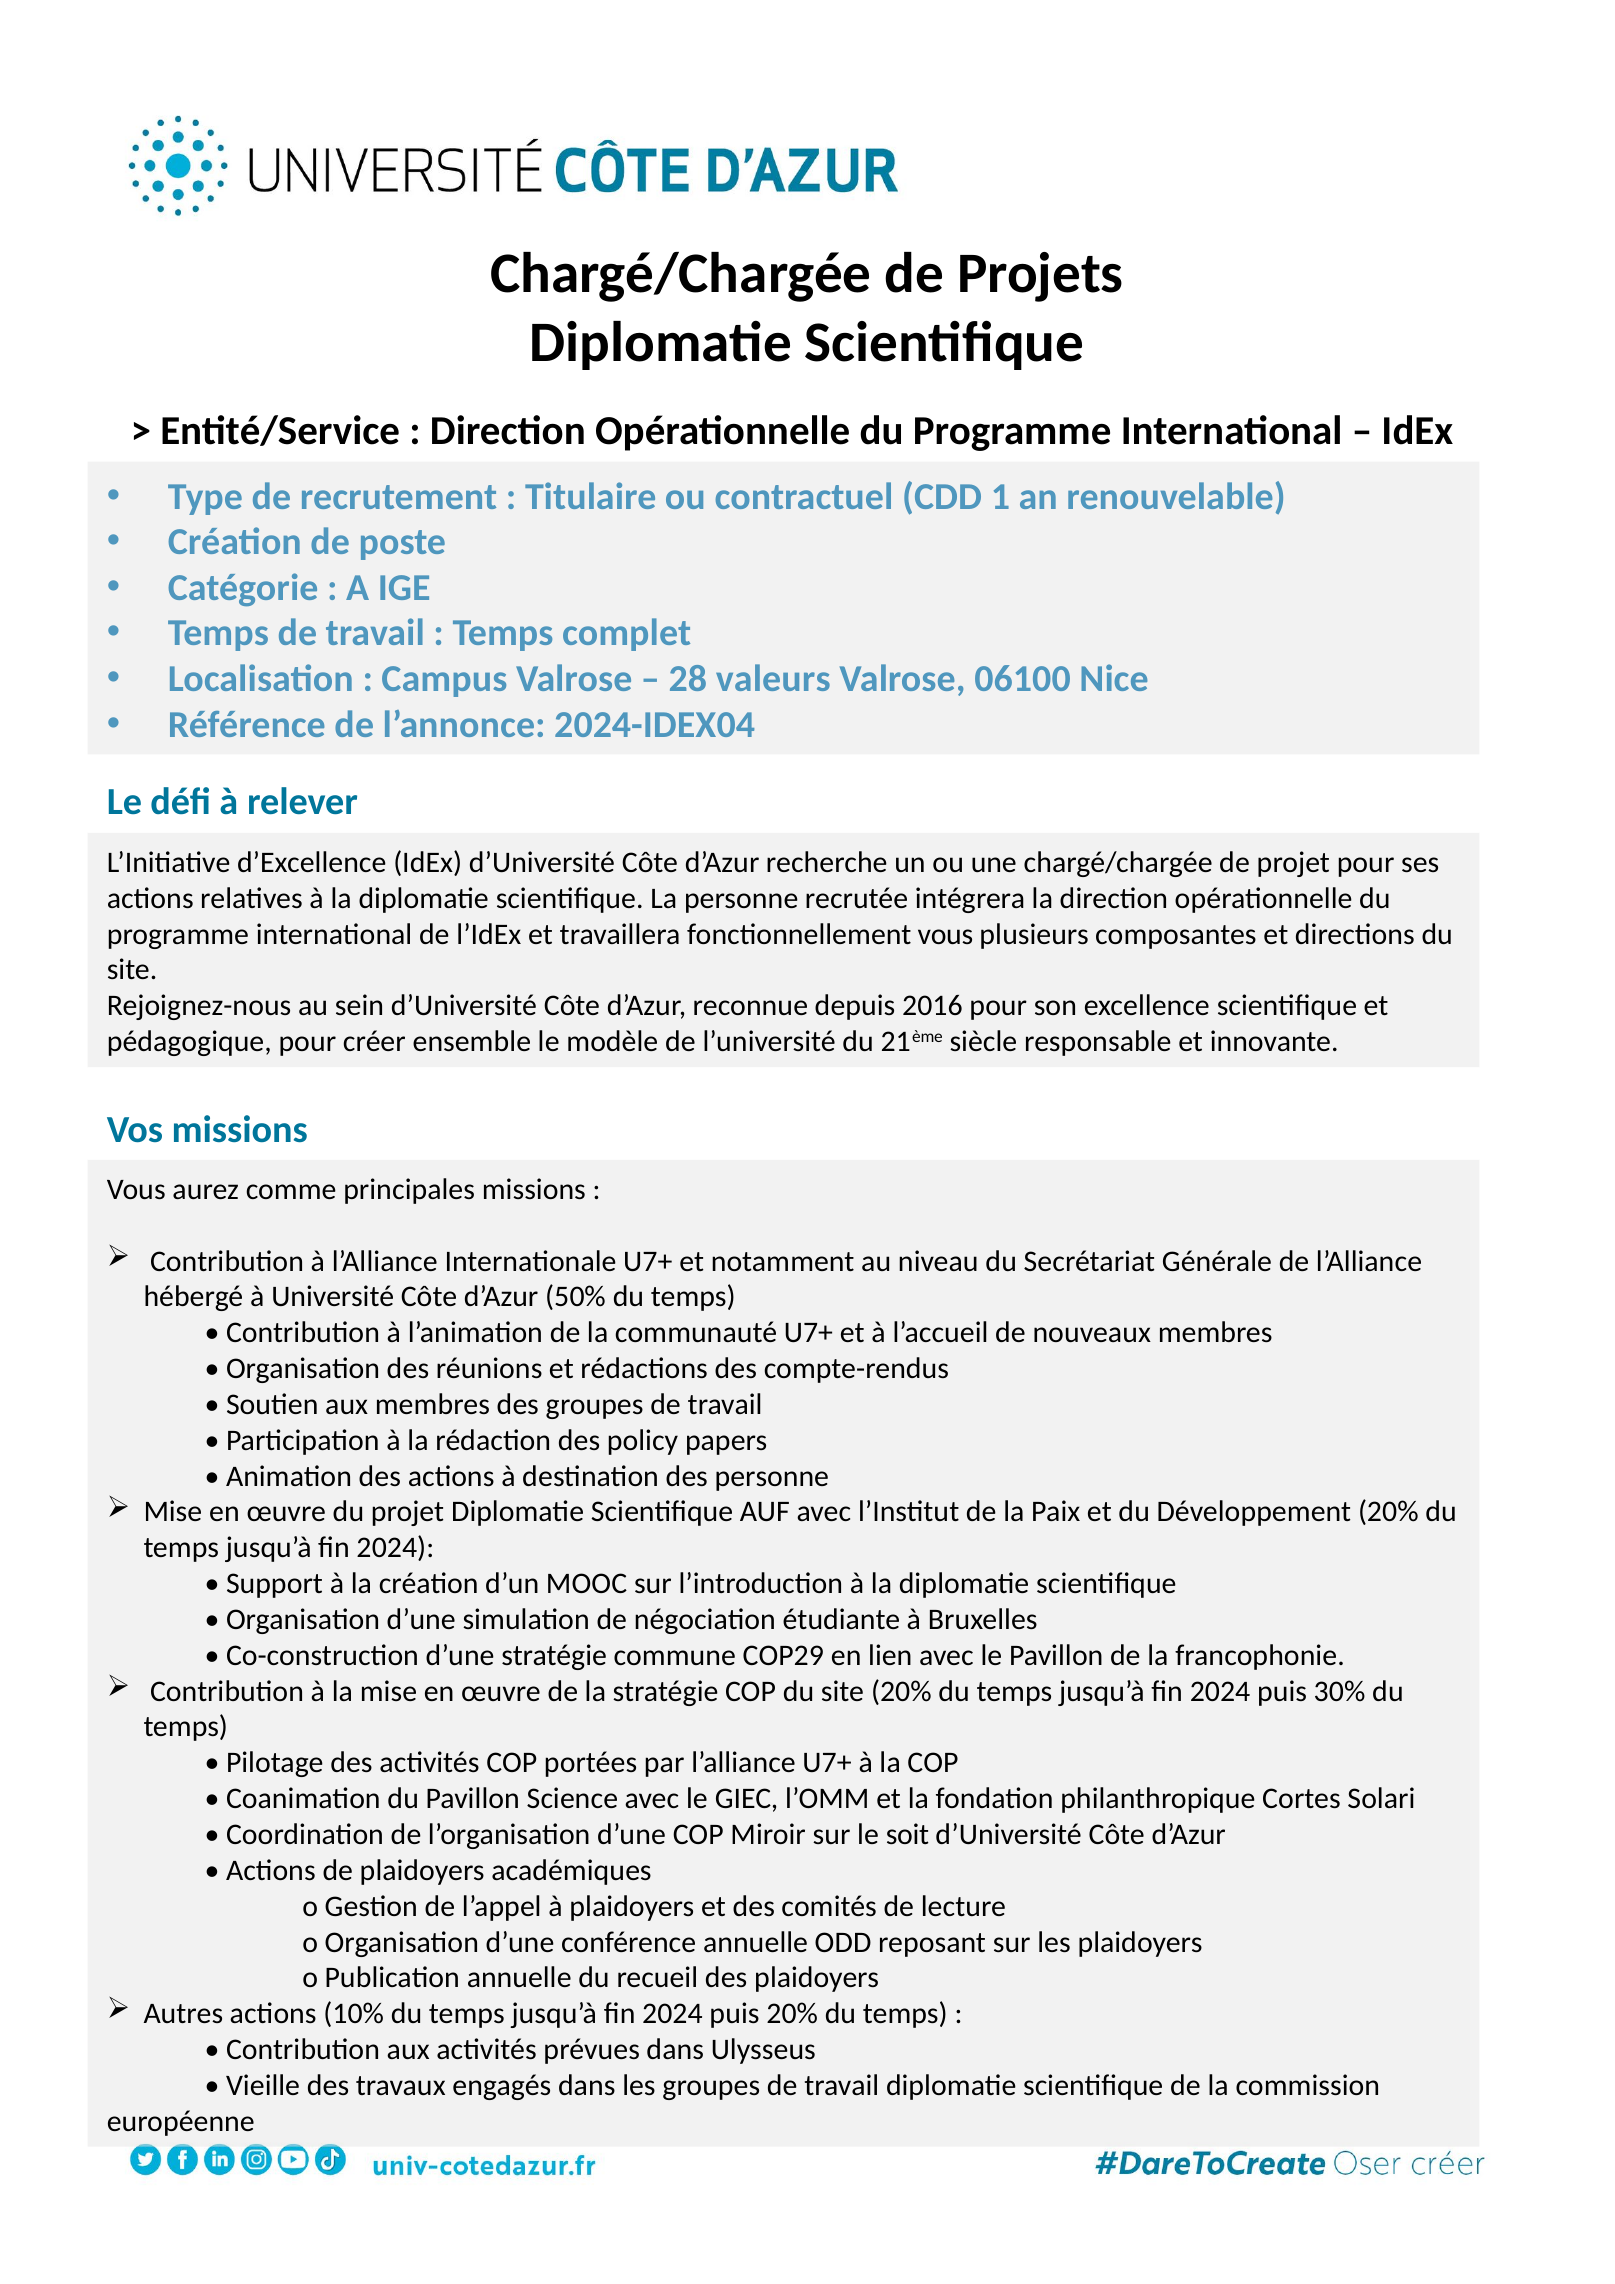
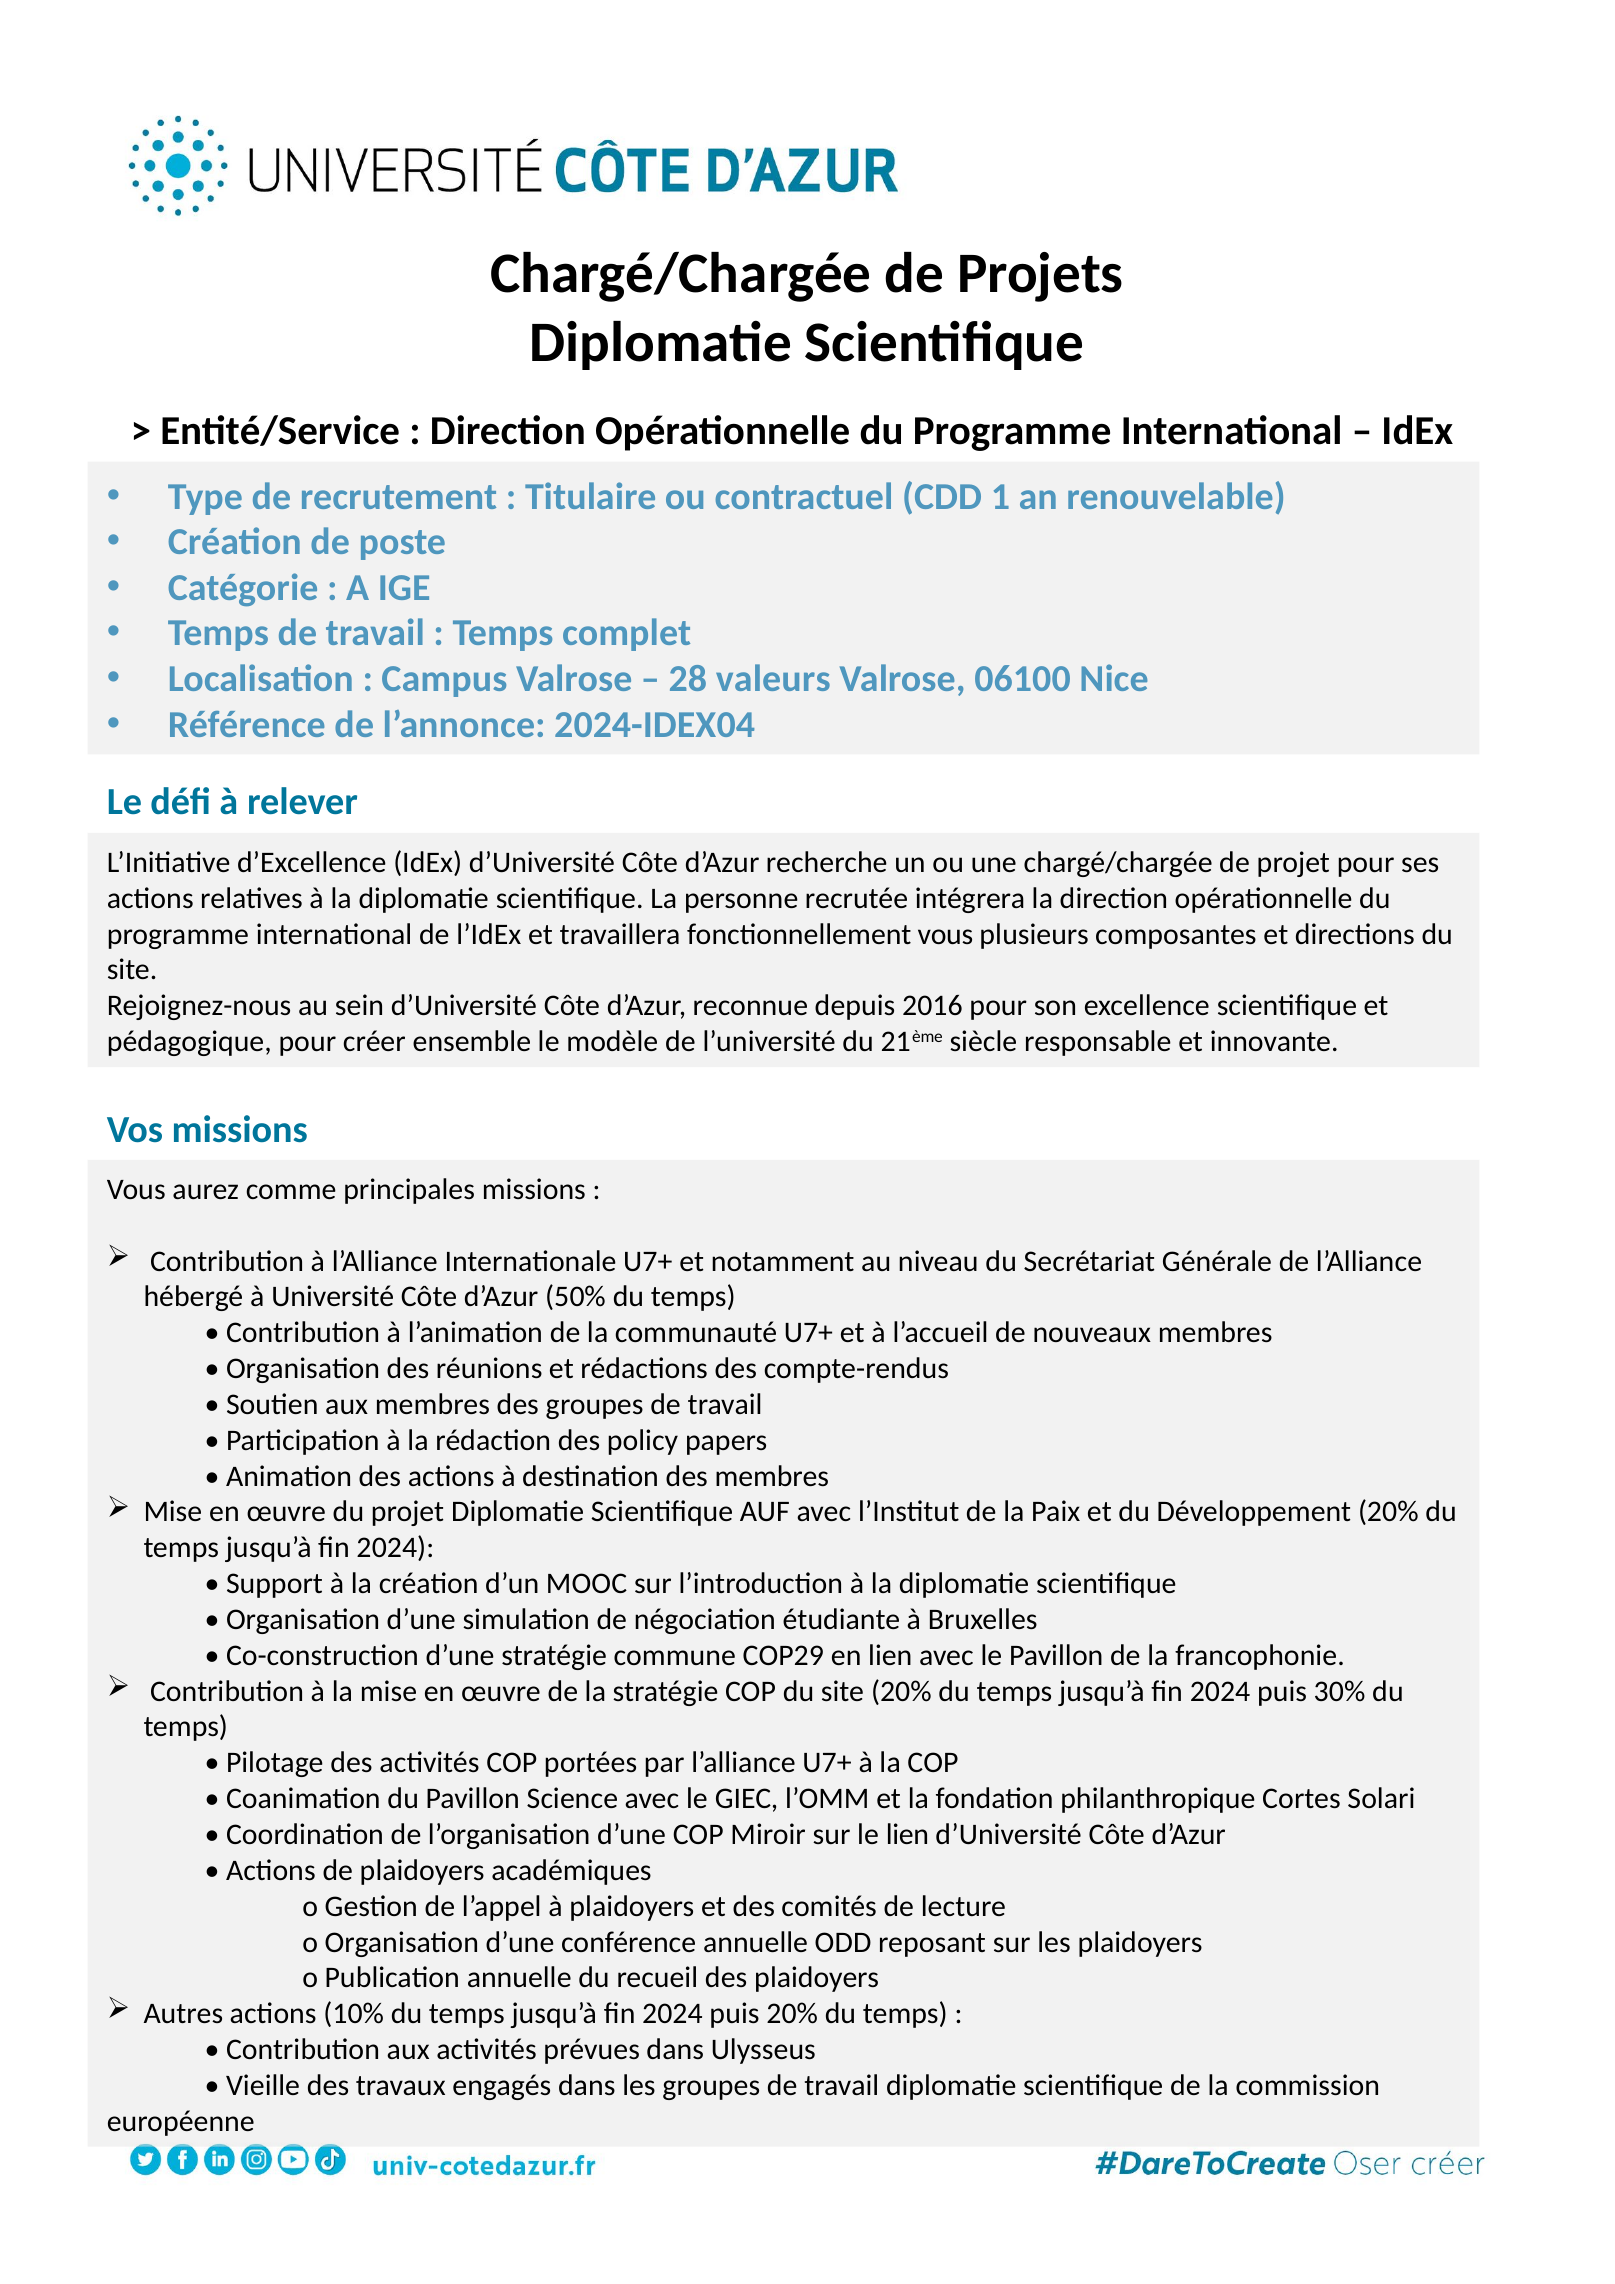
des personne: personne -> membres (772, 1476)
le soit: soit -> lien (907, 1835)
